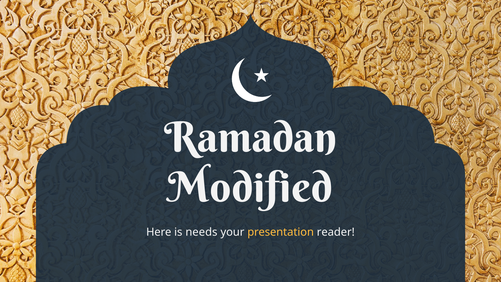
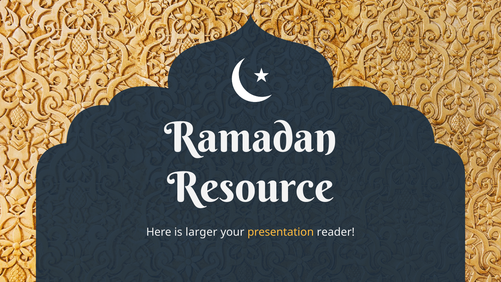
Modified: Modified -> Resource (250, 188)
needs: needs -> larger (201, 232)
